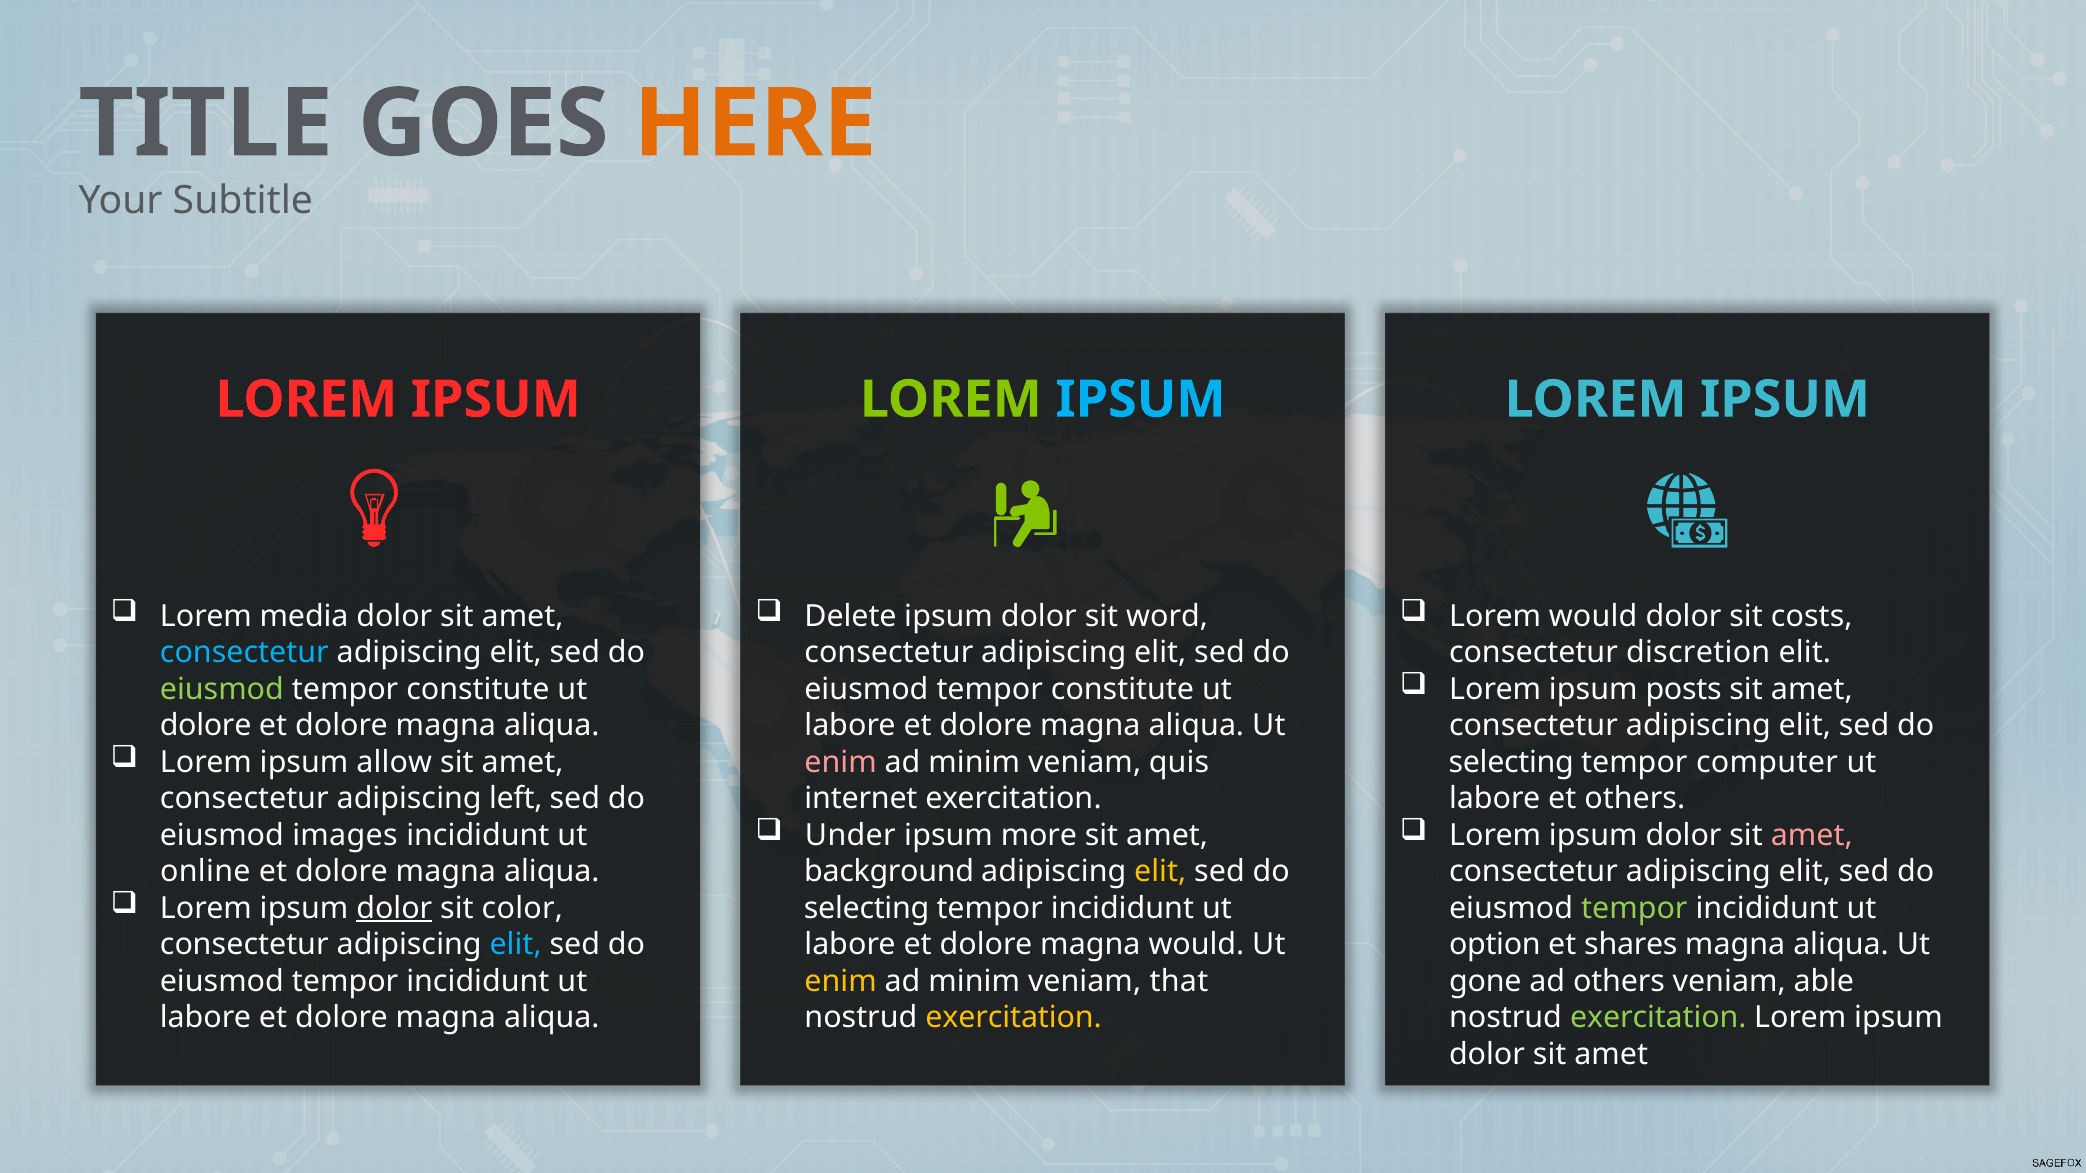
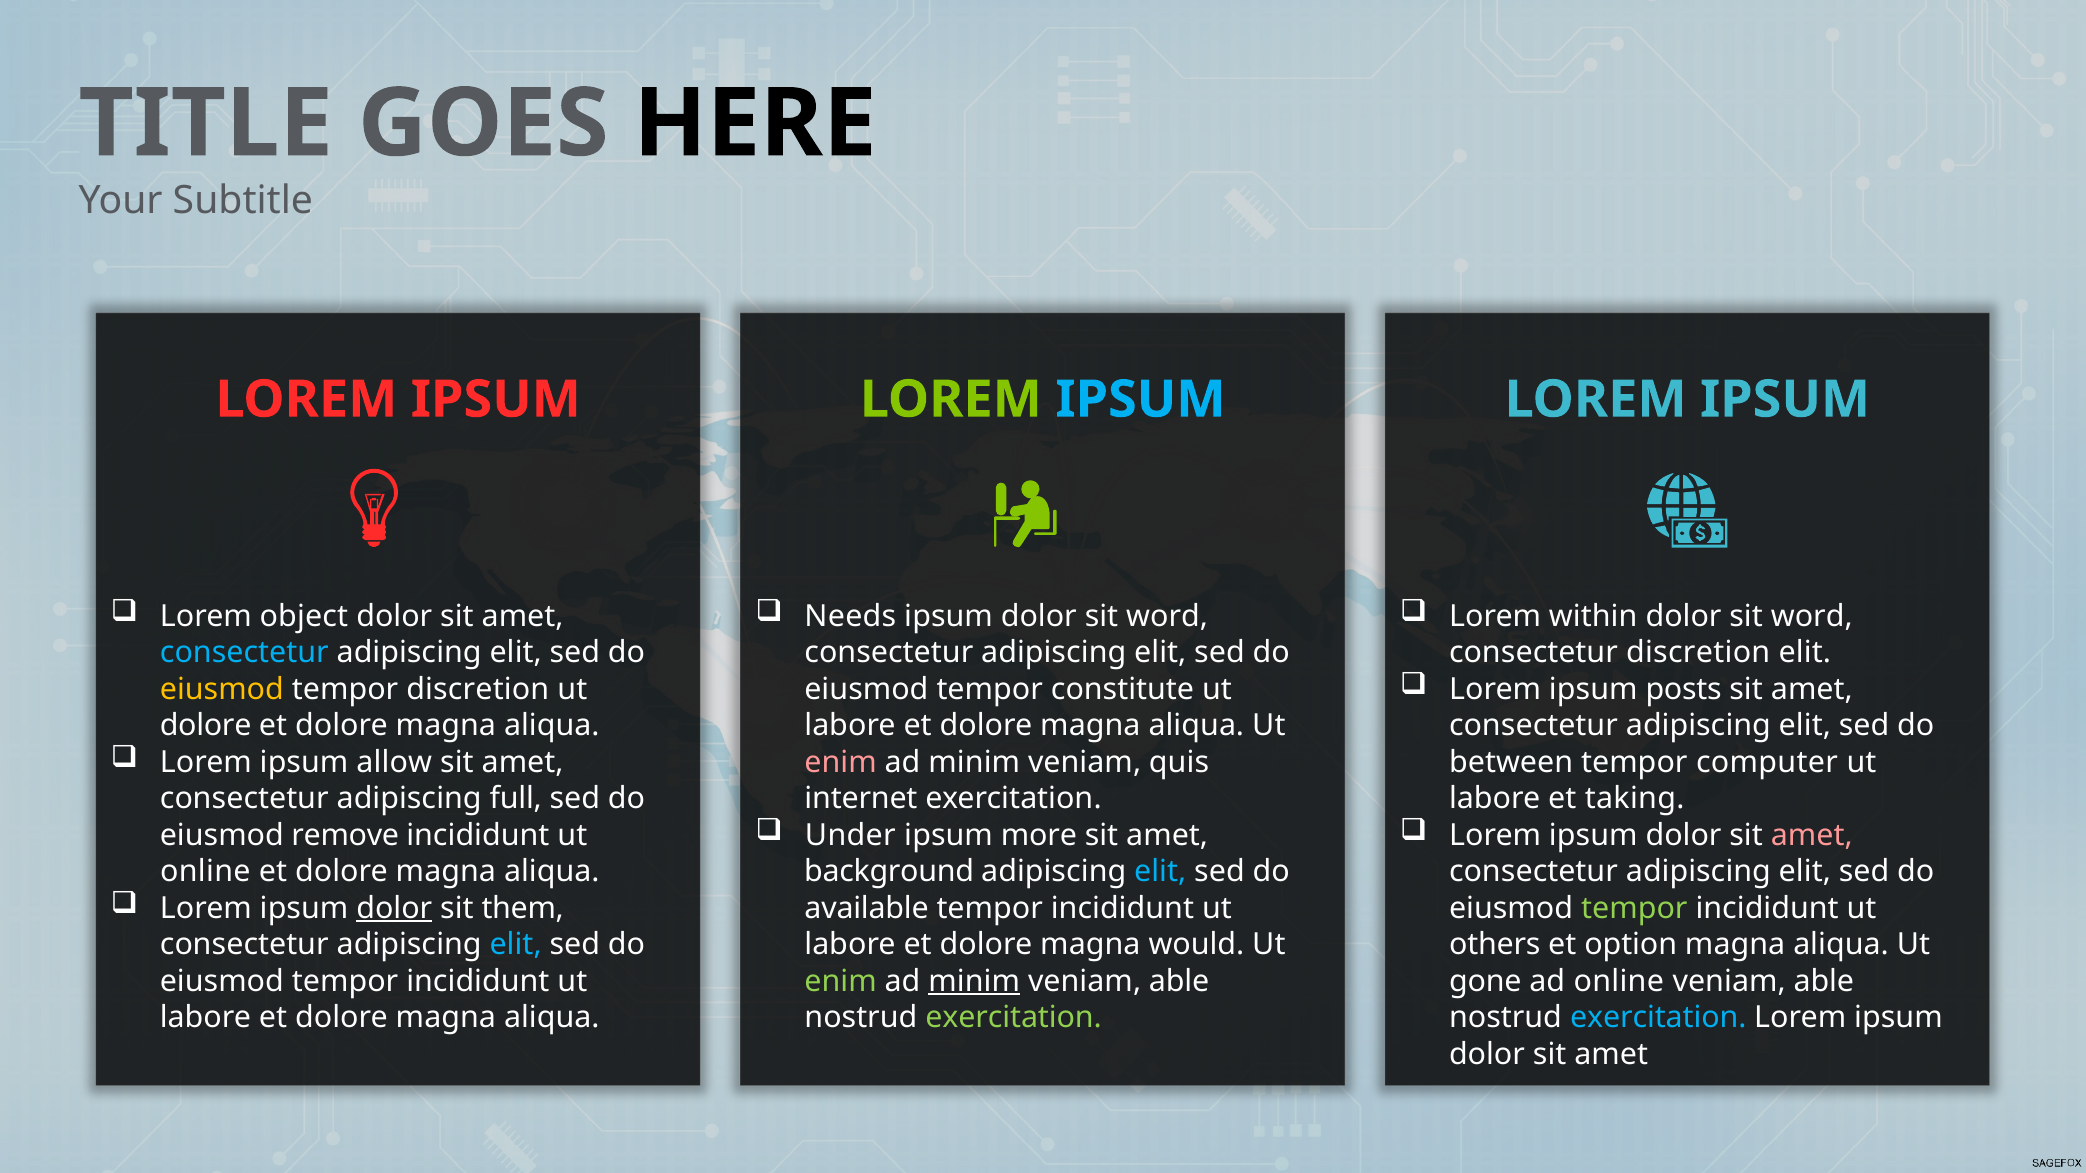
HERE colour: orange -> black (755, 124)
media: media -> object (304, 616)
Delete: Delete -> Needs (850, 616)
Lorem would: would -> within (1593, 616)
costs: costs -> word (1812, 616)
eiusmod colour: light green -> yellow (222, 689)
constitute: constitute -> discretion (478, 689)
selecting: selecting -> between (1511, 762)
left: left -> full (516, 799)
et others: others -> taking (1635, 799)
images: images -> remove (345, 835)
elit colour: yellow -> light blue (1160, 872)
color: color -> them (523, 908)
selecting: selecting -> available (867, 908)
option: option -> others (1495, 945)
shares: shares -> option (1631, 945)
enim colour: yellow -> light green (841, 981)
minim underline: none -> present (974, 981)
that: that -> able (1179, 981)
ad others: others -> online (1619, 981)
exercitation colour: yellow -> light green (1014, 1018)
exercitation colour: light green -> light blue (1658, 1018)
